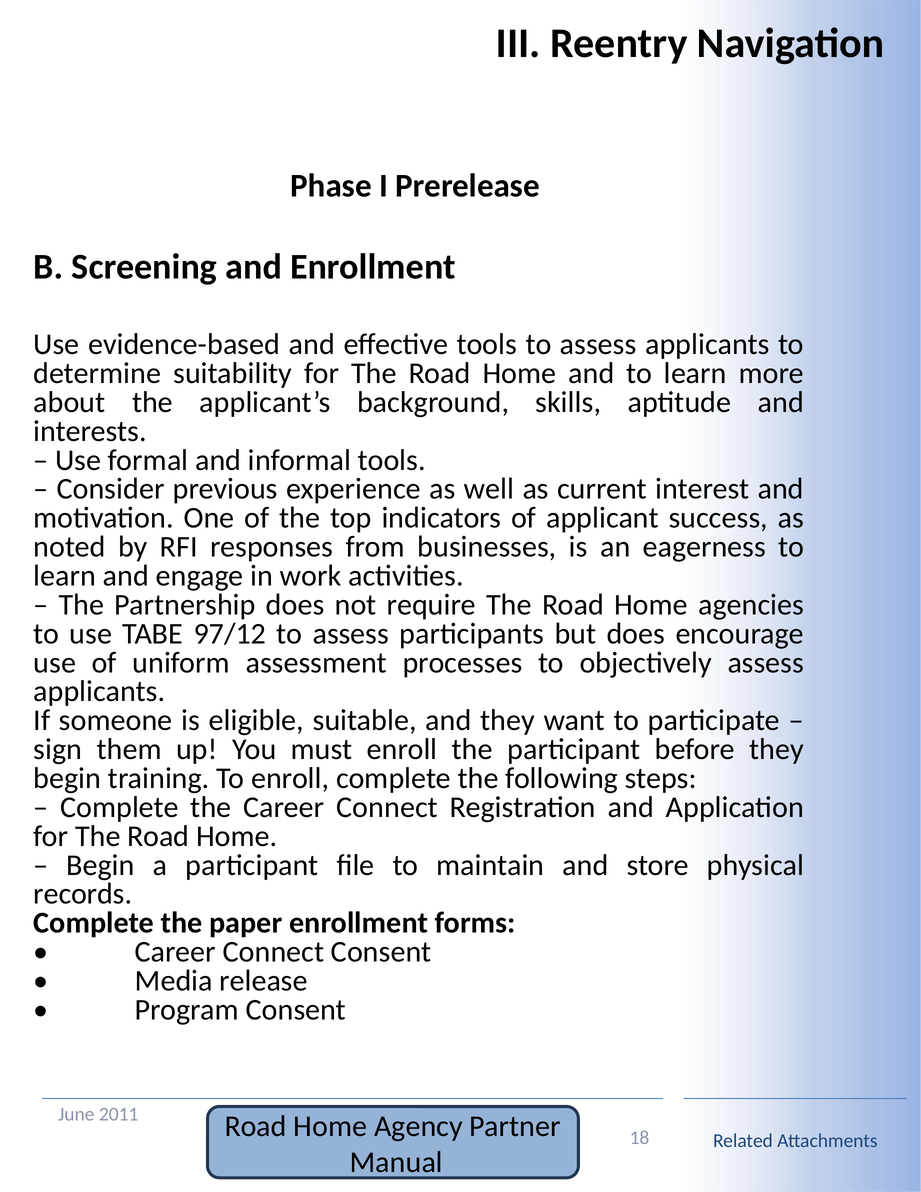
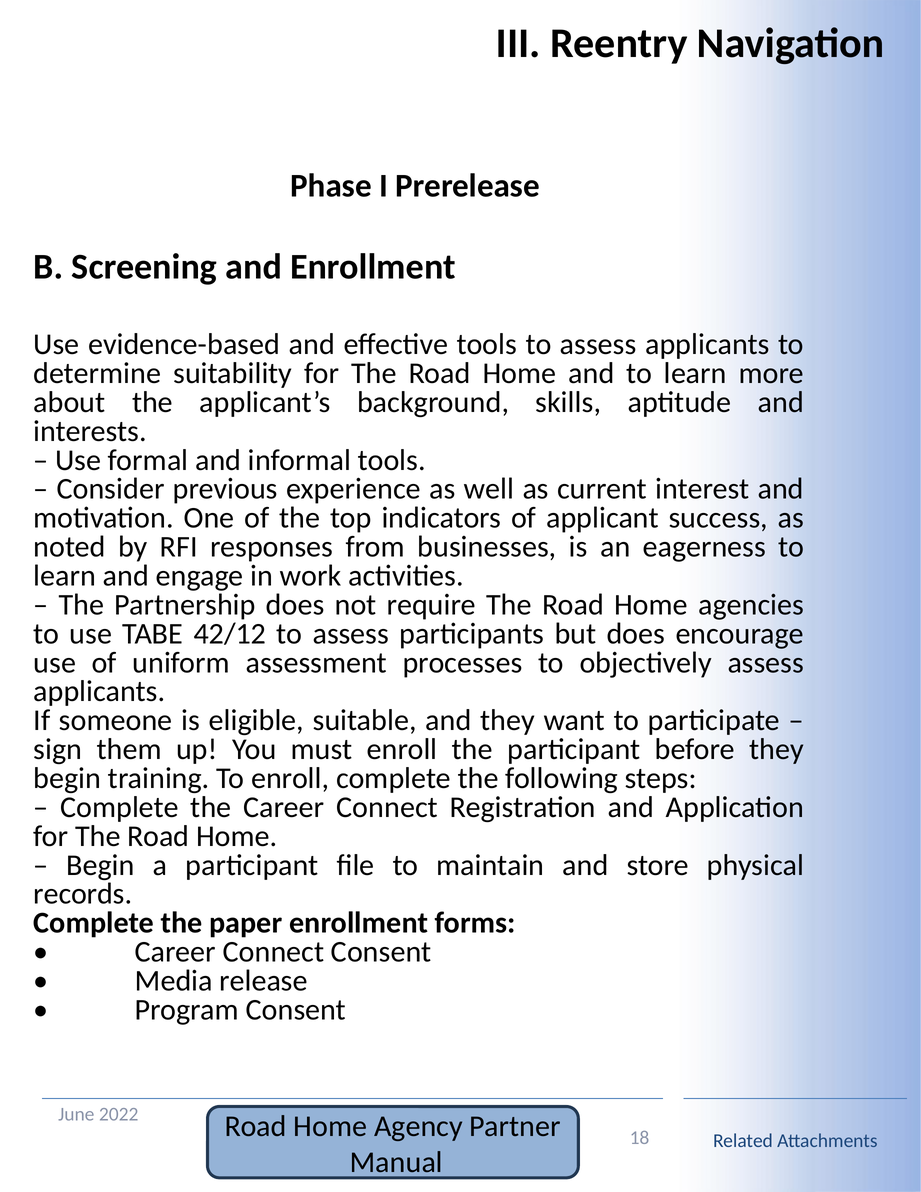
97/12: 97/12 -> 42/12 (230, 634)
2011: 2011 -> 2022 (119, 1114)
